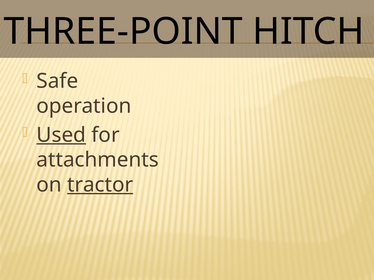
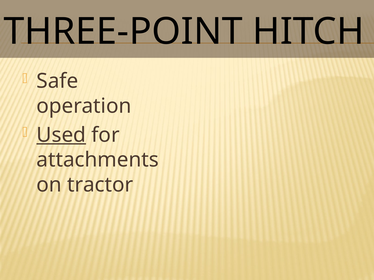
tractor underline: present -> none (100, 185)
